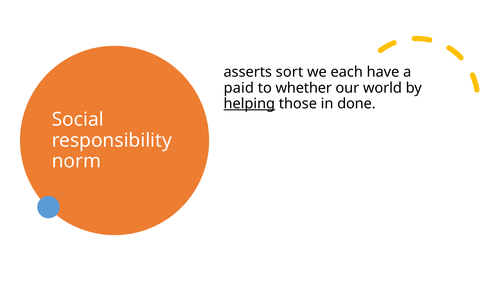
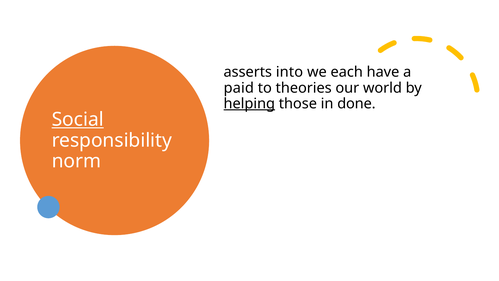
sort: sort -> into (289, 72)
whether: whether -> theories (304, 88)
Social underline: none -> present (78, 119)
